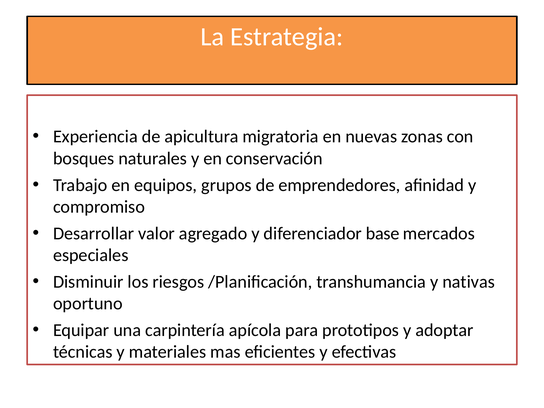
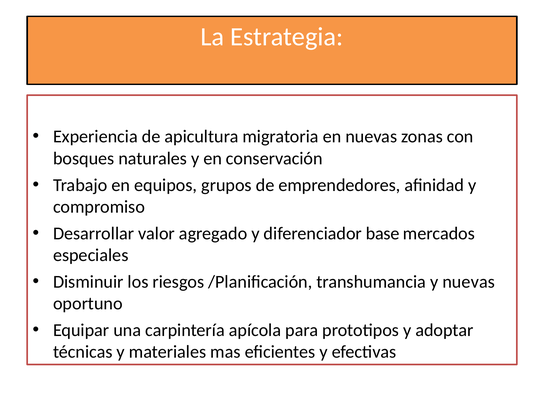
y nativas: nativas -> nuevas (469, 282)
